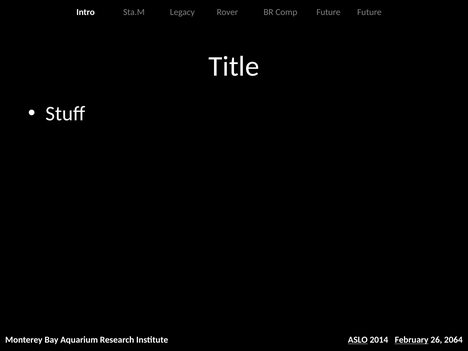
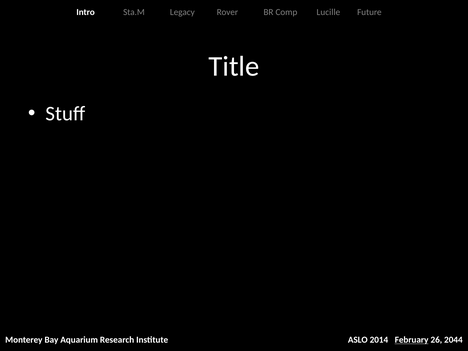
Comp Future: Future -> Lucille (328, 12)
ASLO underline: present -> none (358, 340)
2064: 2064 -> 2044 (453, 340)
